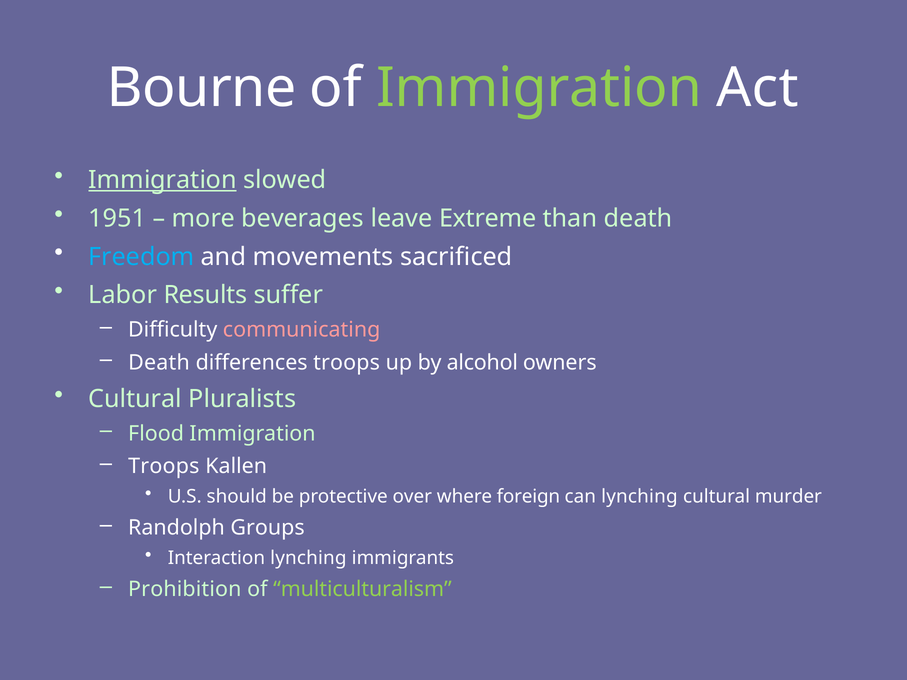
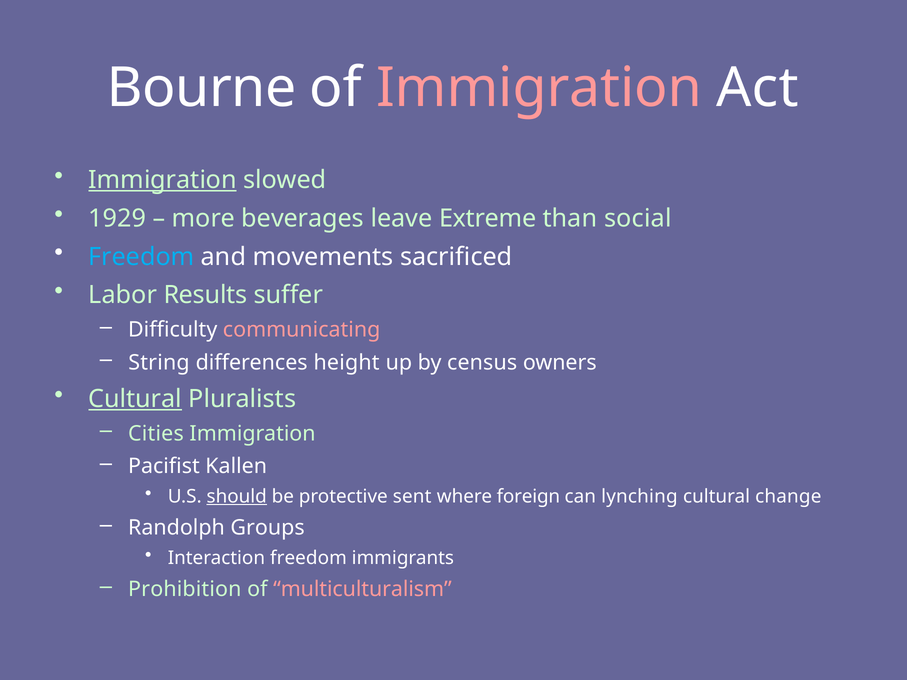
Immigration colour: light green -> pink (539, 88)
1951: 1951 -> 1929 (117, 218)
than death: death -> social (638, 218)
Death: Death -> String (159, 363)
differences troops: troops -> height (347, 363)
alcohol: alcohol -> census (482, 363)
Cultural underline: none -> present (135, 399)
Flood: Flood -> Cities (156, 434)
Troops: Troops -> Pacifist (164, 467)
should underline: none -> present (237, 497)
over: over -> sent (412, 497)
murder: murder -> change (788, 497)
Interaction lynching: lynching -> freedom (308, 558)
multiculturalism colour: light green -> pink (362, 590)
